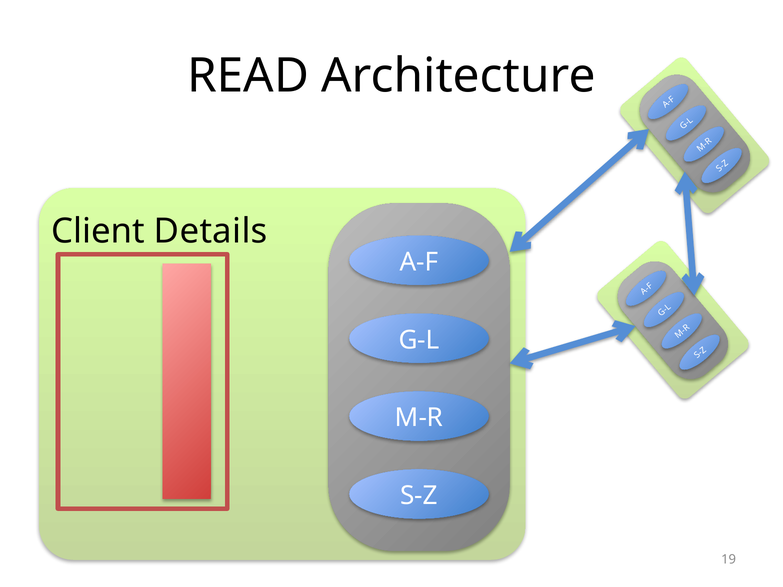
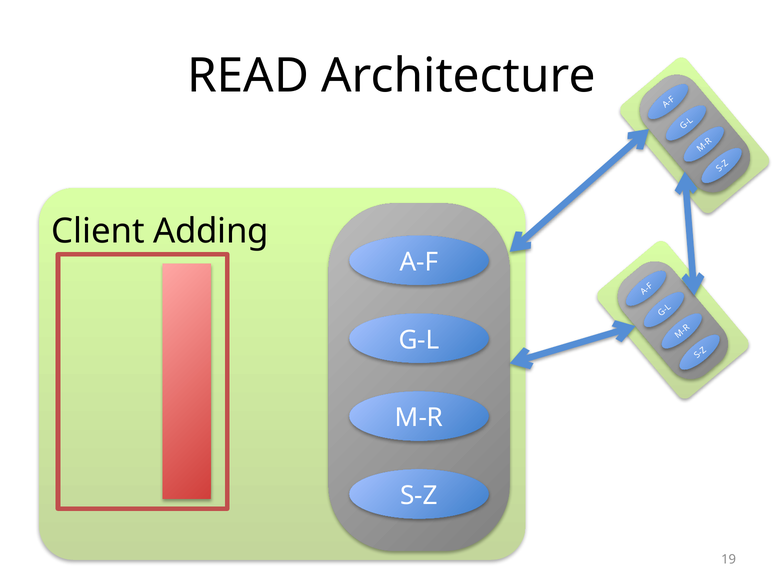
Details: Details -> Adding (211, 231)
